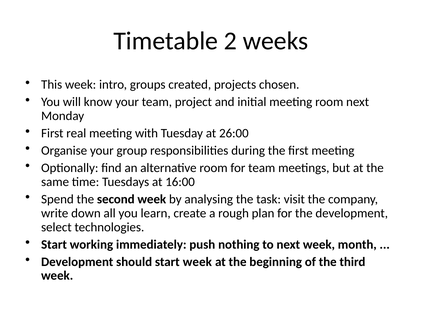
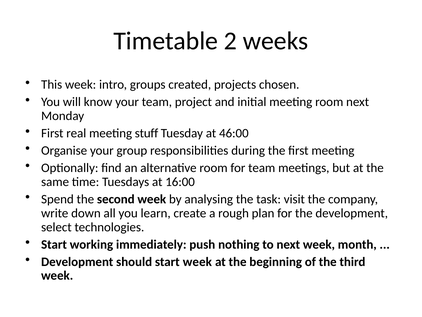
with: with -> stuff (146, 133)
26:00: 26:00 -> 46:00 (234, 133)
